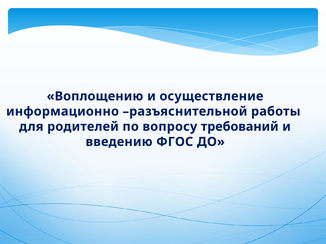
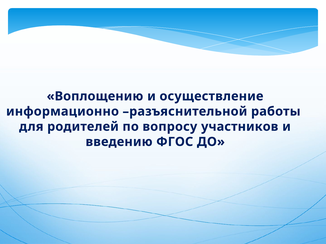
требований: требований -> участников (240, 127)
